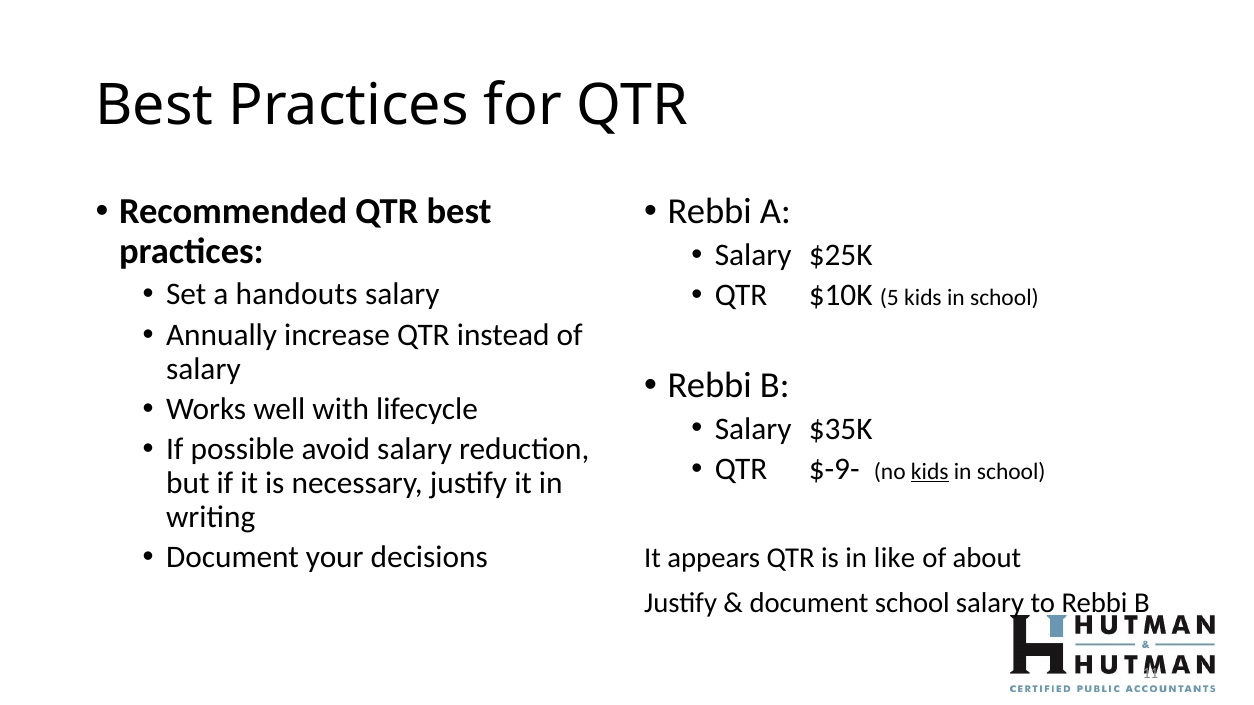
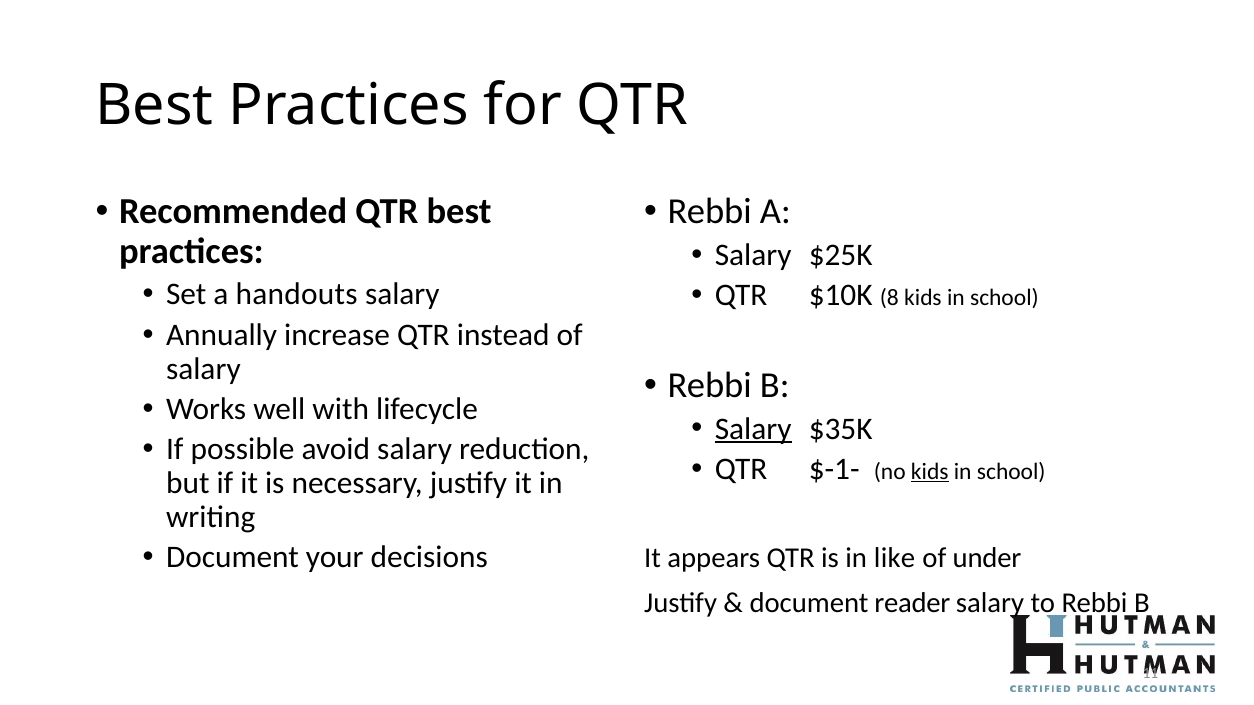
5: 5 -> 8 (889, 298)
Salary underline: none -> present (753, 429)
$-9-: $-9- -> $-1- (834, 469)
about: about -> under (987, 559)
document school: school -> reader (912, 603)
